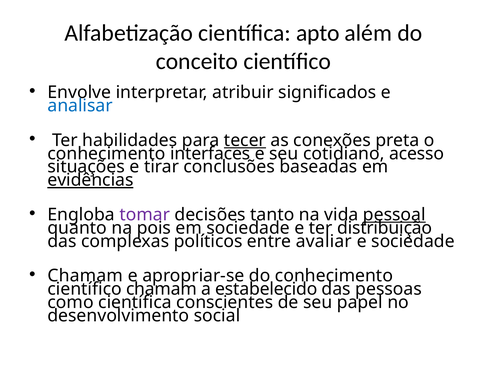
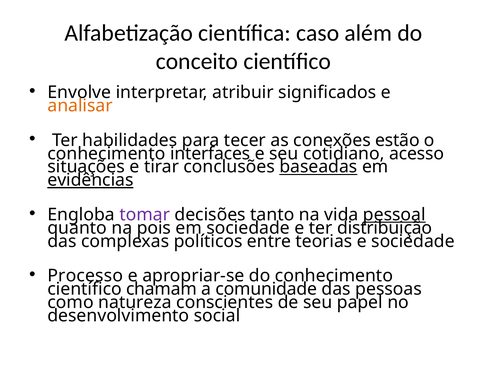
apto: apto -> caso (318, 33)
analisar colour: blue -> orange (80, 106)
tecer underline: present -> none (245, 140)
preta: preta -> estão (397, 140)
baseadas underline: none -> present (318, 167)
avaliar: avaliar -> teorias (324, 241)
Chamam: Chamam -> Processo (85, 276)
estabelecido: estabelecido -> comunidade (266, 289)
como científica: científica -> natureza (135, 303)
